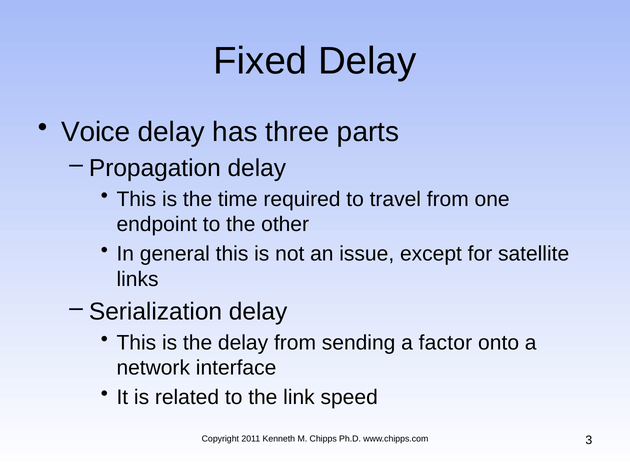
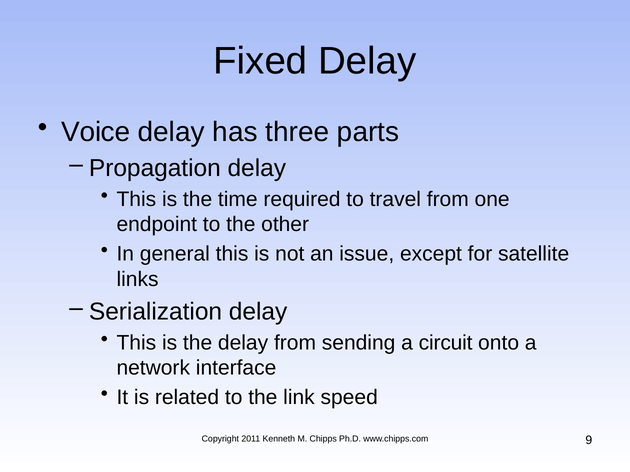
factor: factor -> circuit (446, 343)
3: 3 -> 9 (589, 441)
